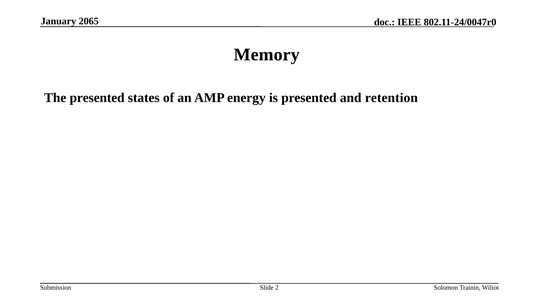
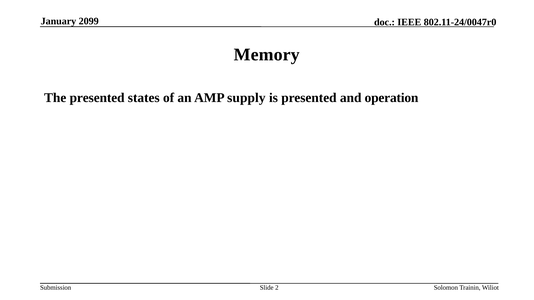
2065: 2065 -> 2099 (89, 21)
energy: energy -> supply (246, 98)
retention: retention -> operation (392, 98)
